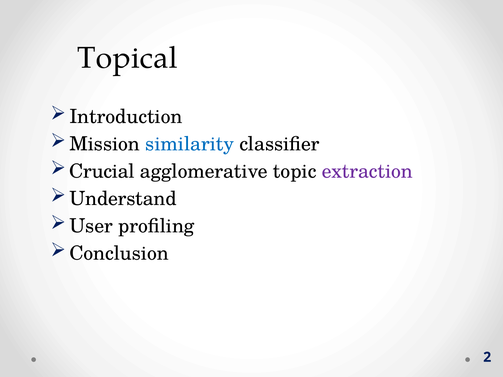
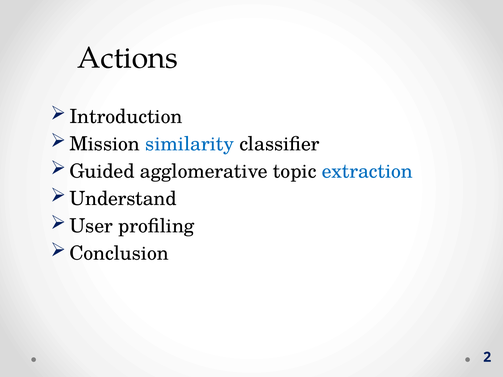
Topical: Topical -> Actions (128, 58)
Crucial: Crucial -> Guided (102, 171)
extraction colour: purple -> blue (367, 171)
